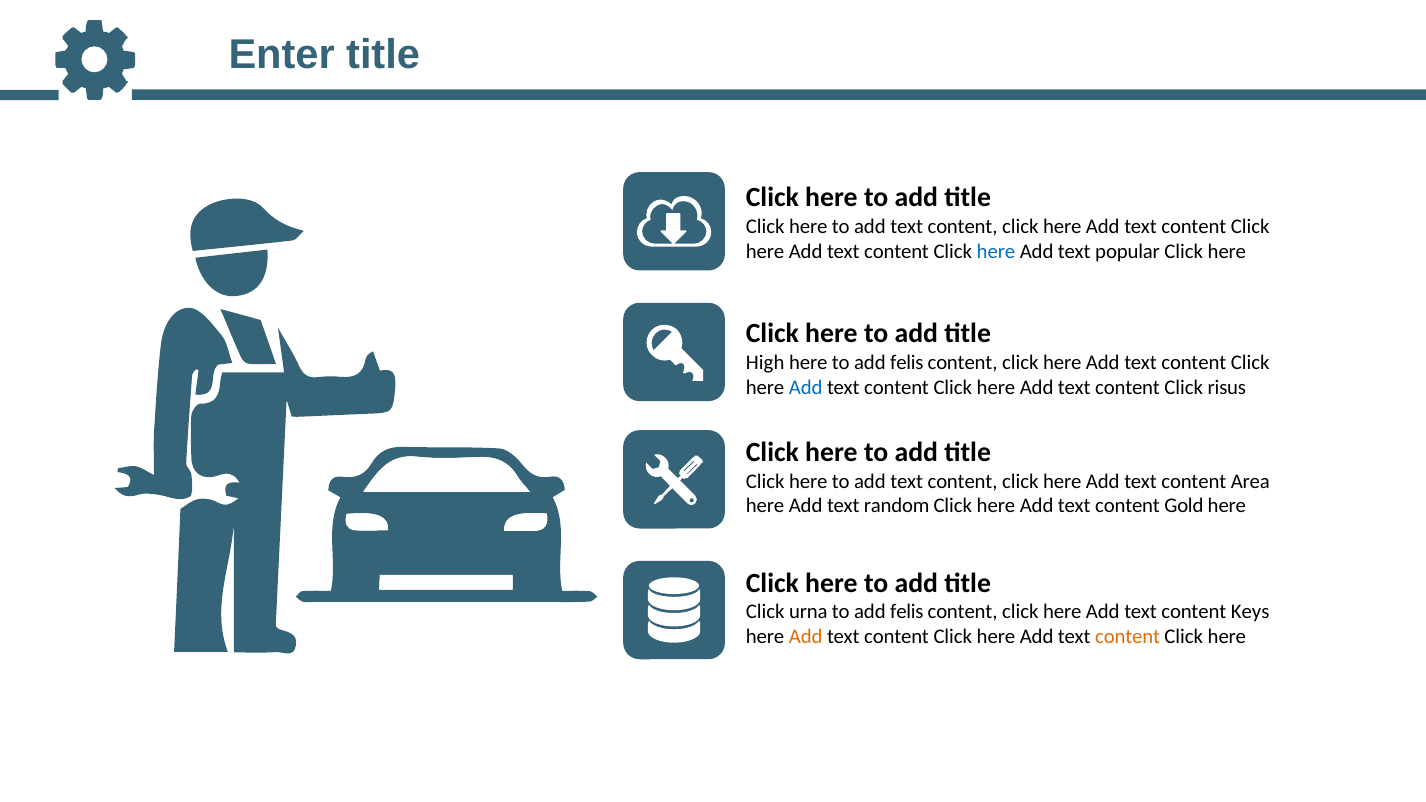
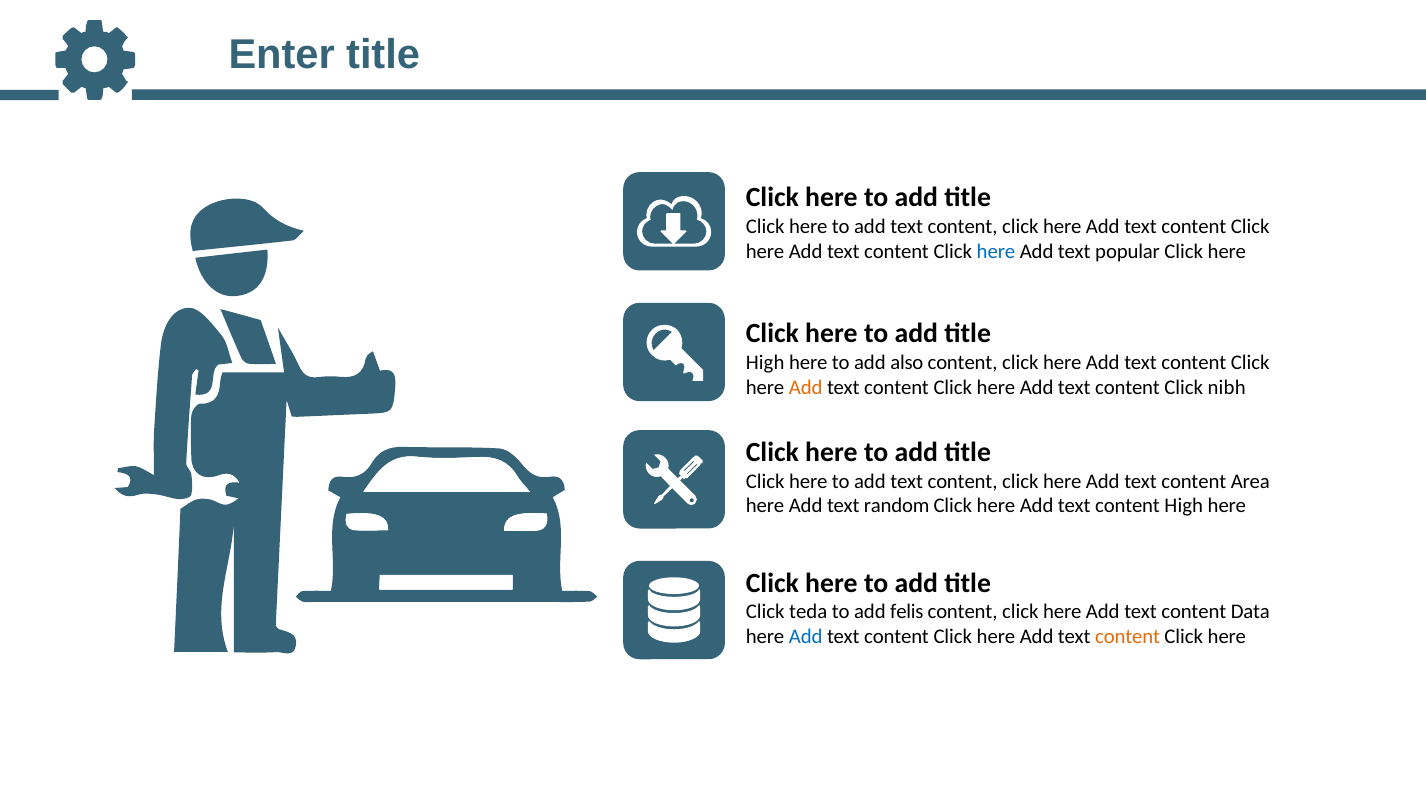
here to add felis: felis -> also (907, 362)
Add colour: blue -> orange (806, 387)
risus: risus -> nibh (1227, 387)
content Gold: Gold -> High (1184, 506)
urna: urna -> teda (808, 612)
Keys: Keys -> Data (1250, 612)
Add colour: orange -> blue (806, 637)
